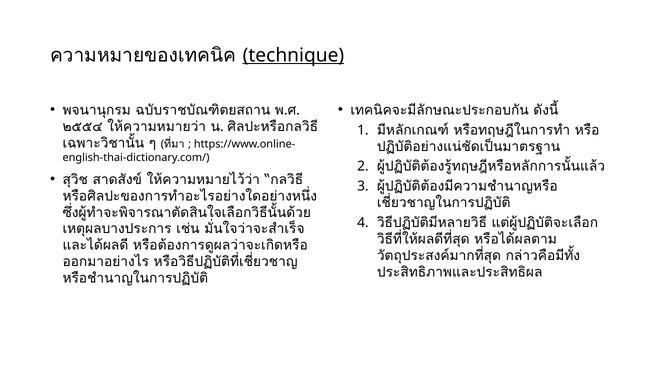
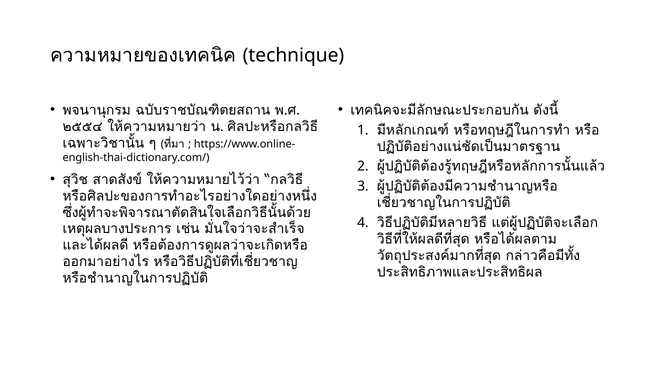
technique underline: present -> none (293, 55)
